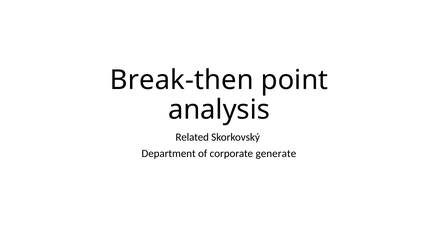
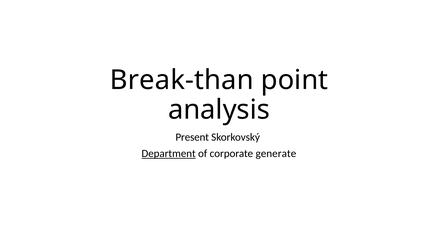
Break-then: Break-then -> Break-than (182, 80)
Related: Related -> Present (192, 137)
Department underline: none -> present (169, 153)
